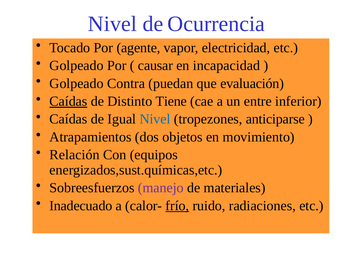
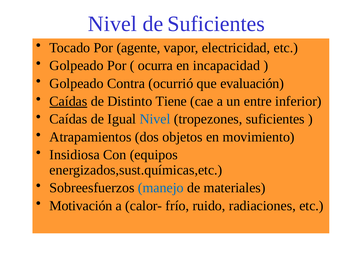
de Ocurrencia: Ocurrencia -> Suficientes (216, 24)
causar: causar -> ocurra (155, 66)
puedan: puedan -> ocurrió (171, 83)
tropezones anticiparse: anticiparse -> suficientes (275, 119)
Relación: Relación -> Insidiosa (75, 155)
manejo colour: purple -> blue (161, 188)
Inadecuado: Inadecuado -> Motivación (81, 206)
frío underline: present -> none (177, 206)
